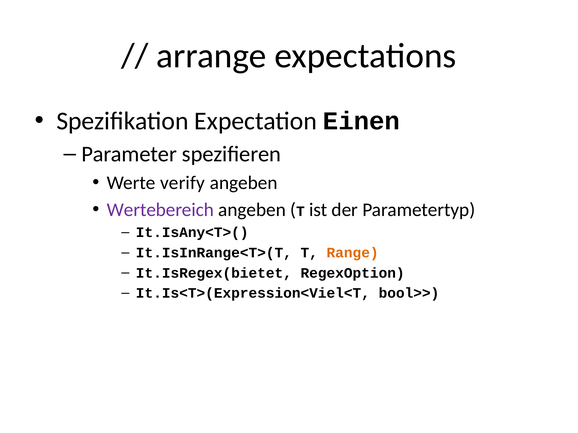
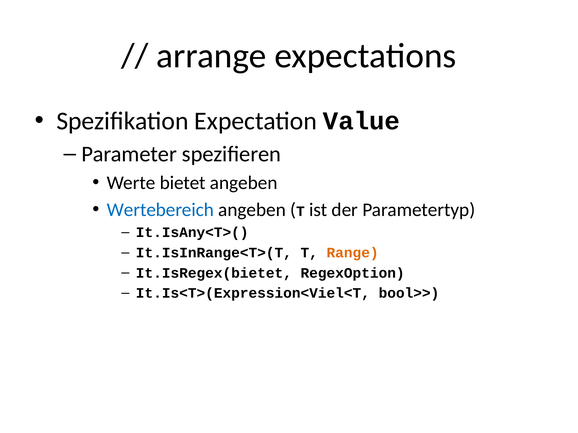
Einen: Einen -> Value (361, 121)
verify: verify -> bietet (183, 183)
Wertebereich colour: purple -> blue (160, 210)
